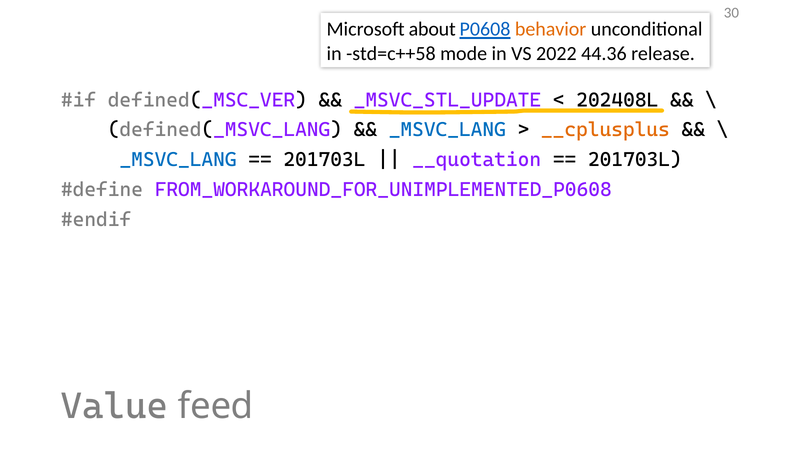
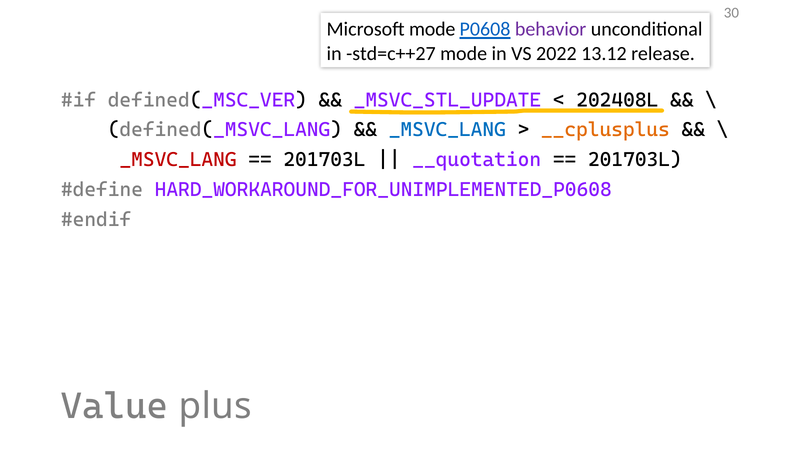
Microsoft about: about -> mode (432, 29)
behavior colour: orange -> purple (551, 29)
std=c++58: std=c++58 -> std=c++27 (391, 54)
44.36: 44.36 -> 13.12 (604, 54)
_MSVC_LANG colour: blue -> red (178, 160)
FROM_WORKAROUND_FOR_UNIMPLEMENTED_P0608: FROM_WORKAROUND_FOR_UNIMPLEMENTED_P0608 -> HARD_WORKAROUND_FOR_UNIMPLEMENTED_P0608 (383, 190)
feed: feed -> plus (215, 406)
